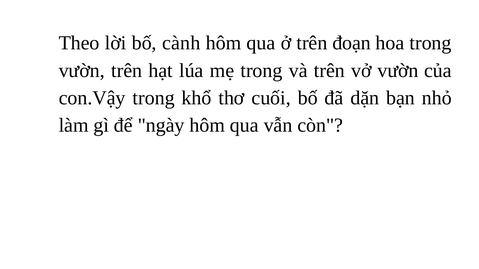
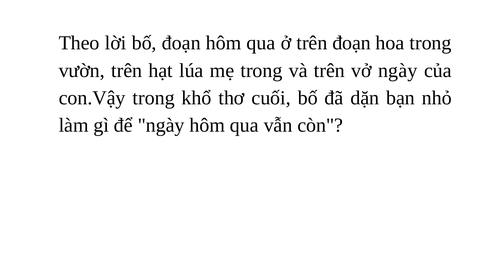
bố cành: cành -> đoạn (181, 43)
vở vườn: vườn -> ngày (398, 71)
